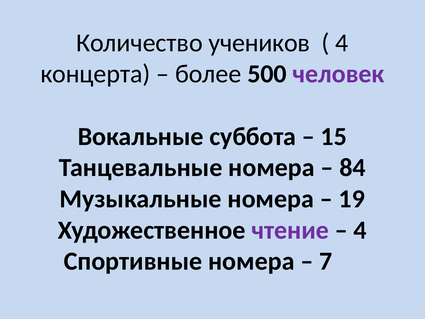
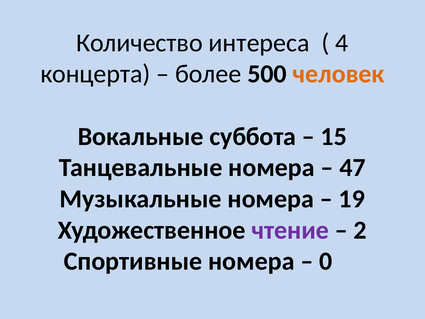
учеников: учеников -> интереса (259, 43)
человек colour: purple -> orange (338, 74)
84: 84 -> 47 (353, 168)
4: 4 -> 2 (360, 230)
7: 7 -> 0 (326, 261)
